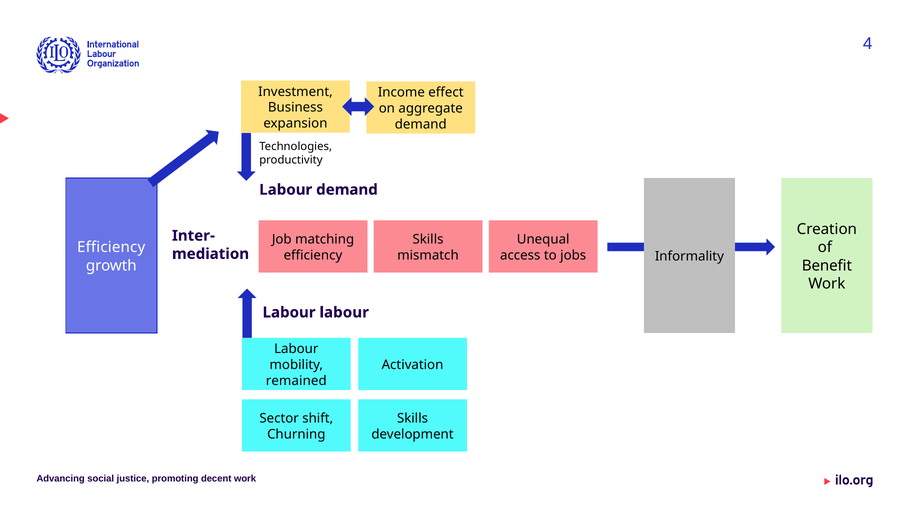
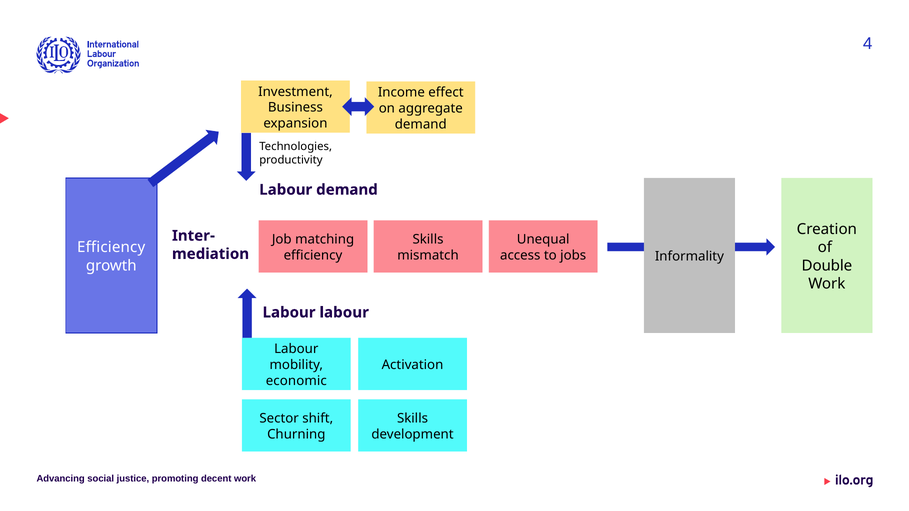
Benefit: Benefit -> Double (827, 266)
remained: remained -> economic (296, 381)
